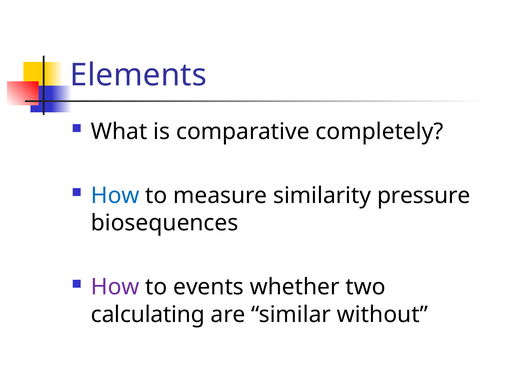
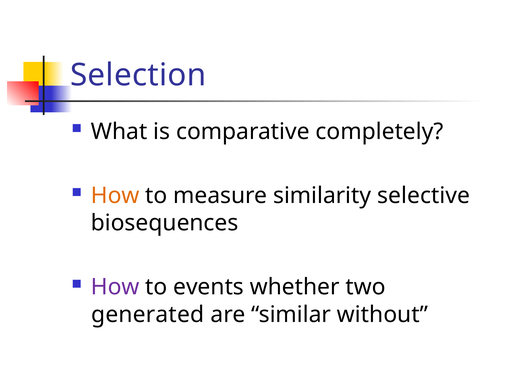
Elements: Elements -> Selection (138, 75)
How colour: blue -> orange (115, 195)
pressure: pressure -> selective (424, 195)
calculating: calculating -> generated (148, 314)
